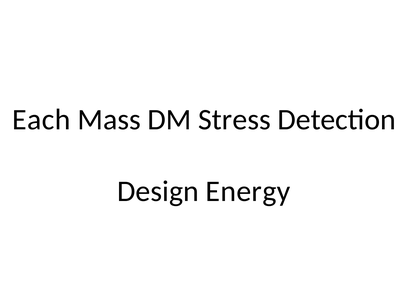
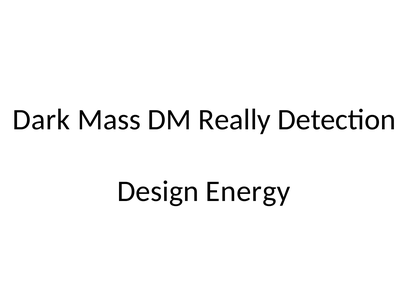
Each: Each -> Dark (41, 120)
Stress: Stress -> Really (235, 120)
